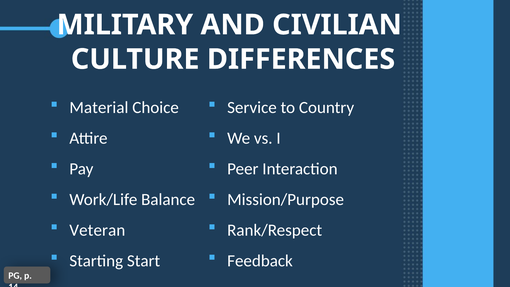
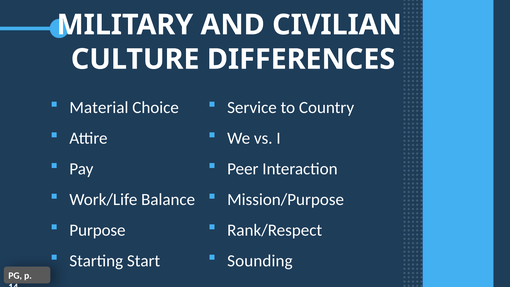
Veteran: Veteran -> Purpose (97, 230)
Feedback: Feedback -> Sounding (260, 261)
